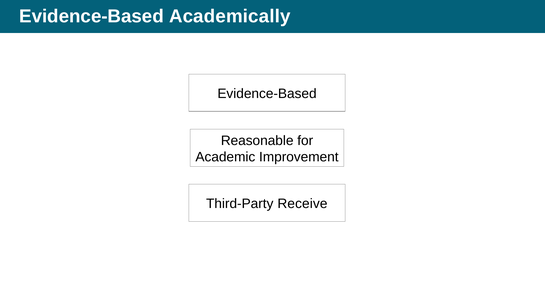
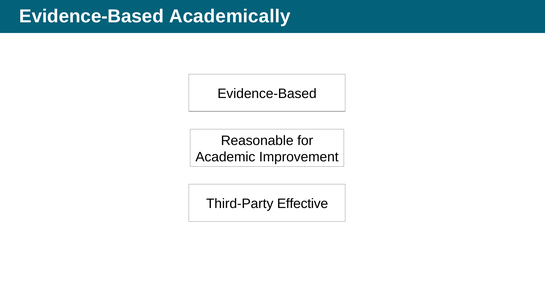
Receive: Receive -> Effective (303, 203)
